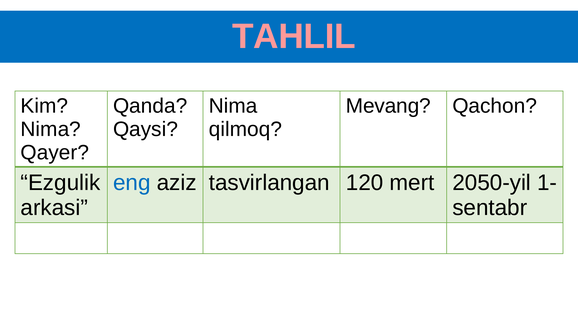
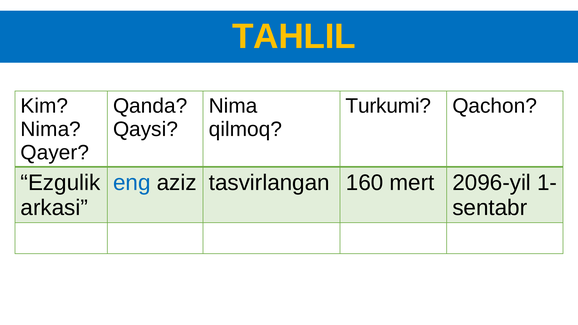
TAHLIL colour: pink -> yellow (294, 37)
Mevang: Mevang -> Turkumi (388, 106)
120: 120 -> 160 (365, 183)
2050-yil: 2050-yil -> 2096-yil (492, 183)
